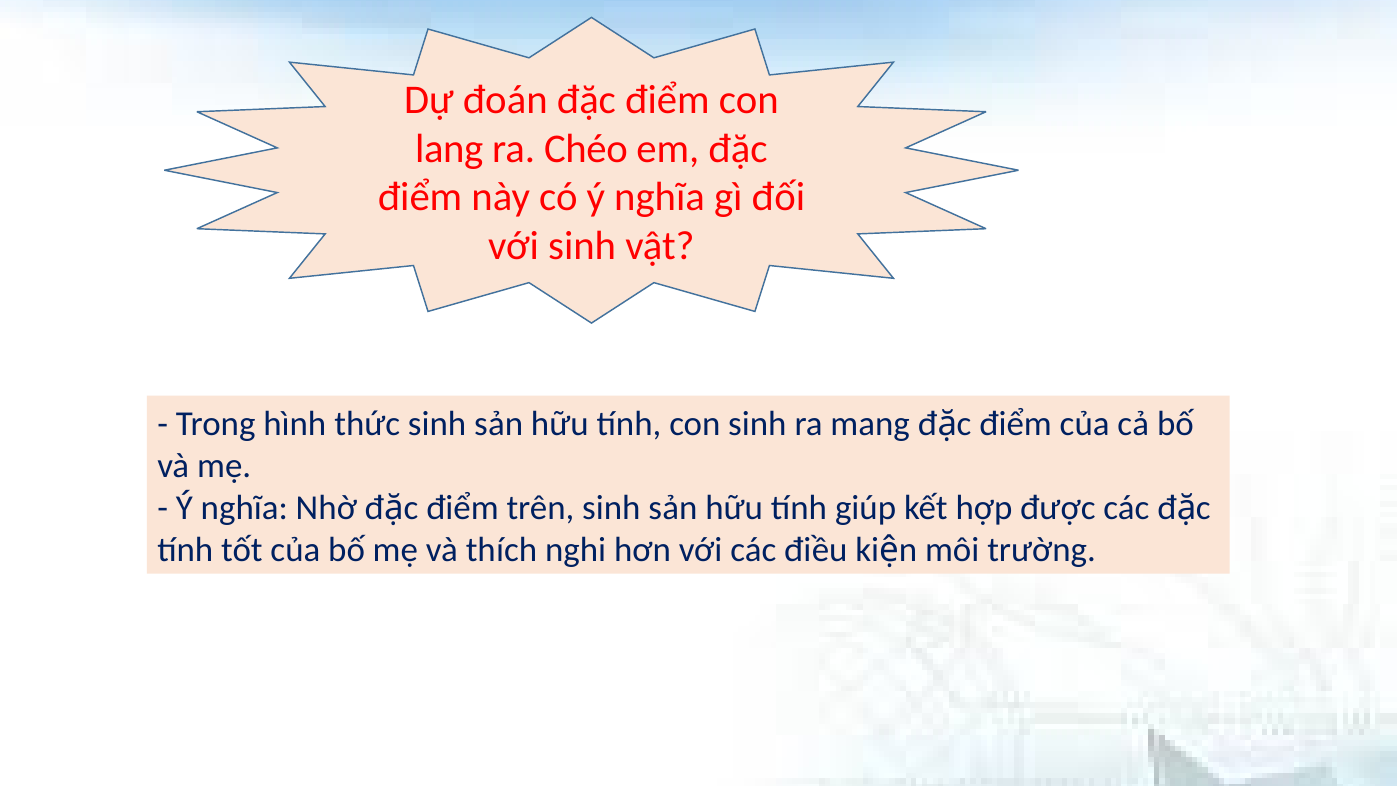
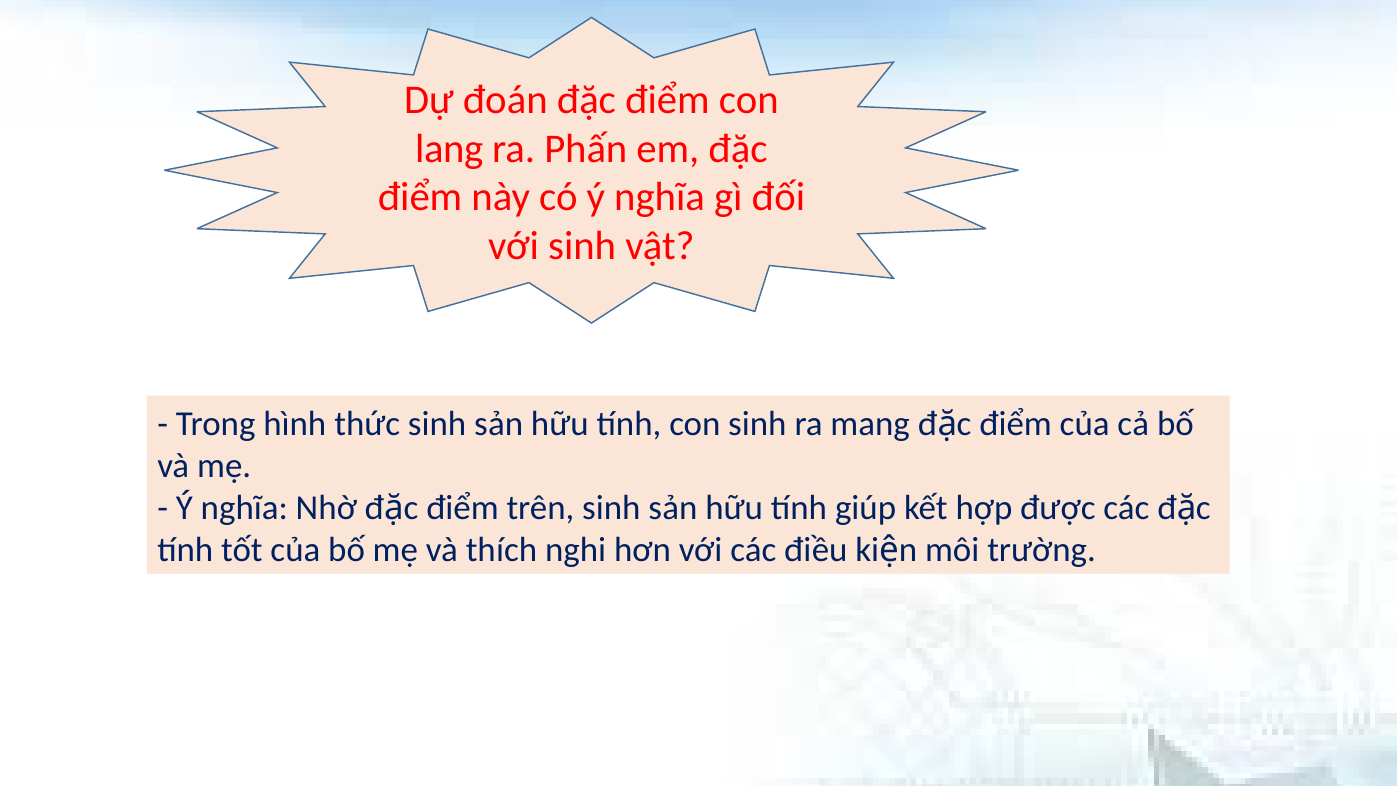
Chéo: Chéo -> Phấn (586, 149)
